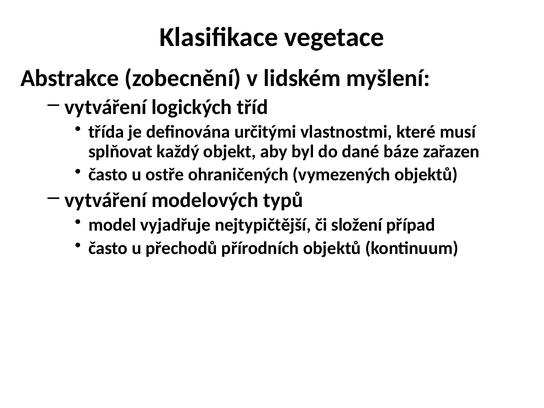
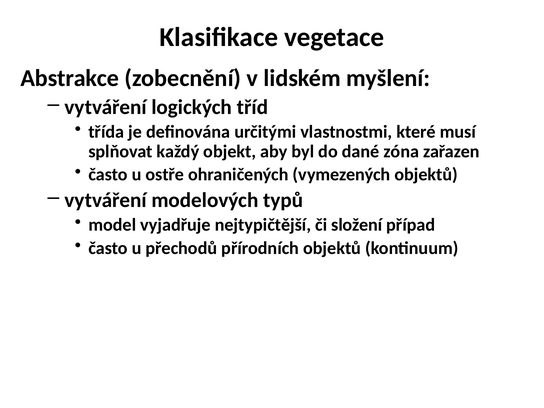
báze: báze -> zóna (401, 151)
